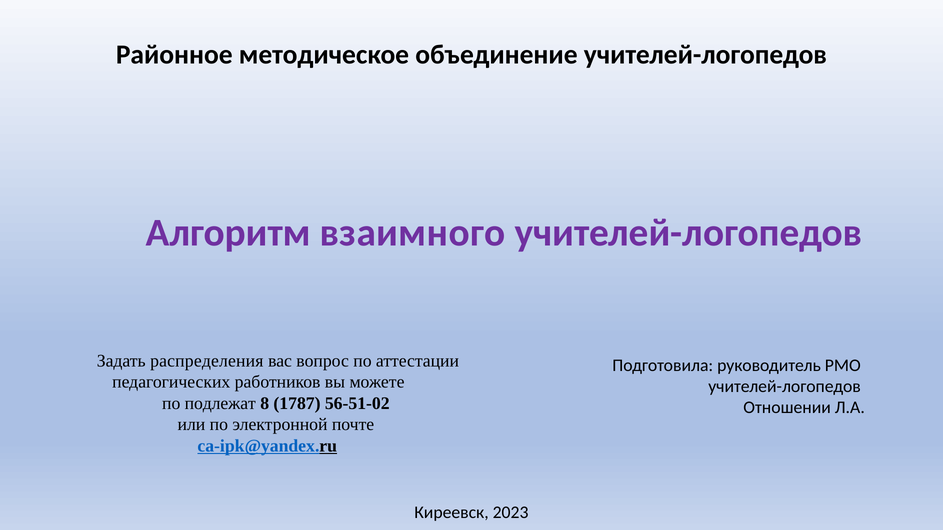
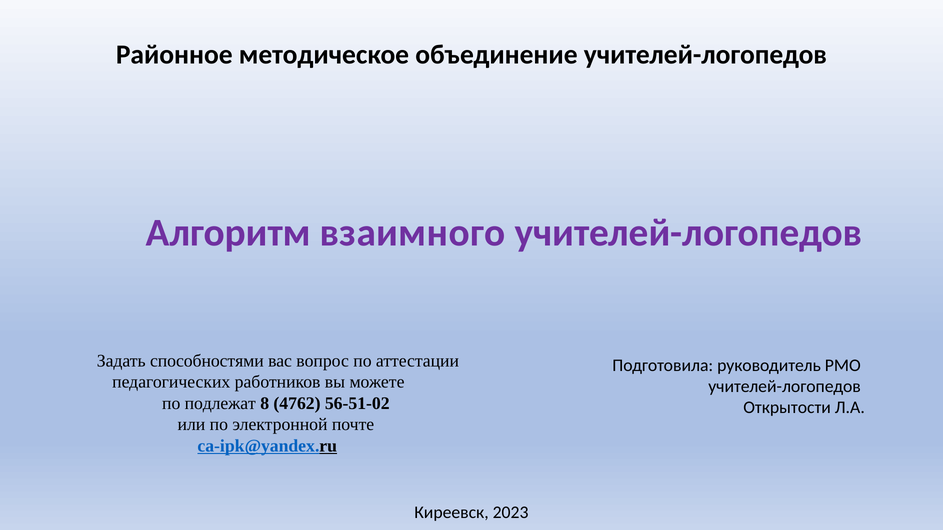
распределения: распределения -> способностями (207, 361)
1787: 1787 -> 4762 (297, 404)
Отношении: Отношении -> Открытости (787, 408)
